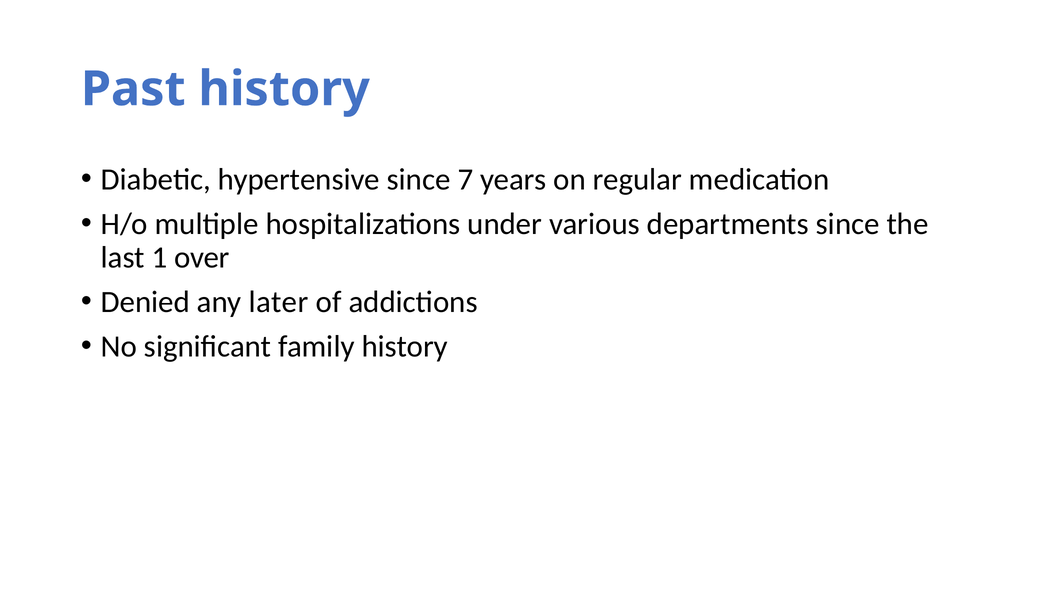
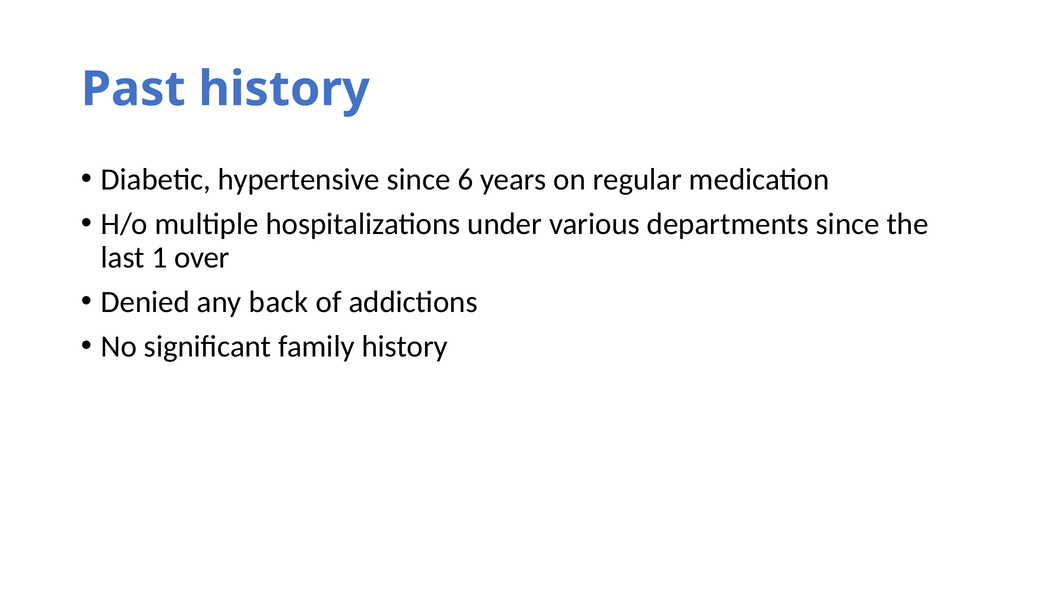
7: 7 -> 6 (465, 179)
later: later -> back (279, 302)
